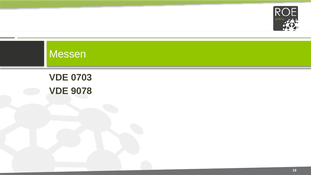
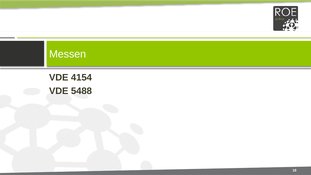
0703: 0703 -> 4154 (81, 77)
9078: 9078 -> 5488 (81, 91)
